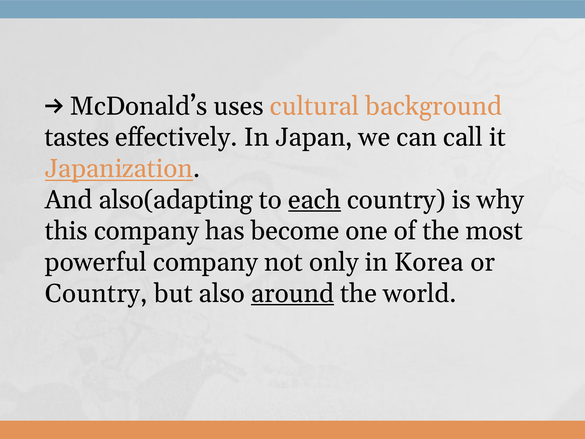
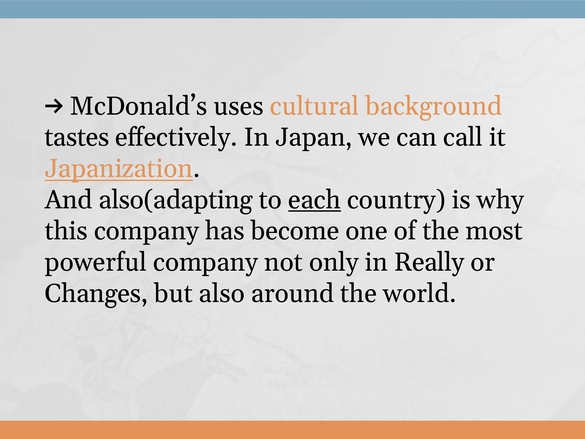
Korea: Korea -> Really (429, 262)
Country: Country -> Changes (96, 293)
around underline: present -> none (293, 293)
